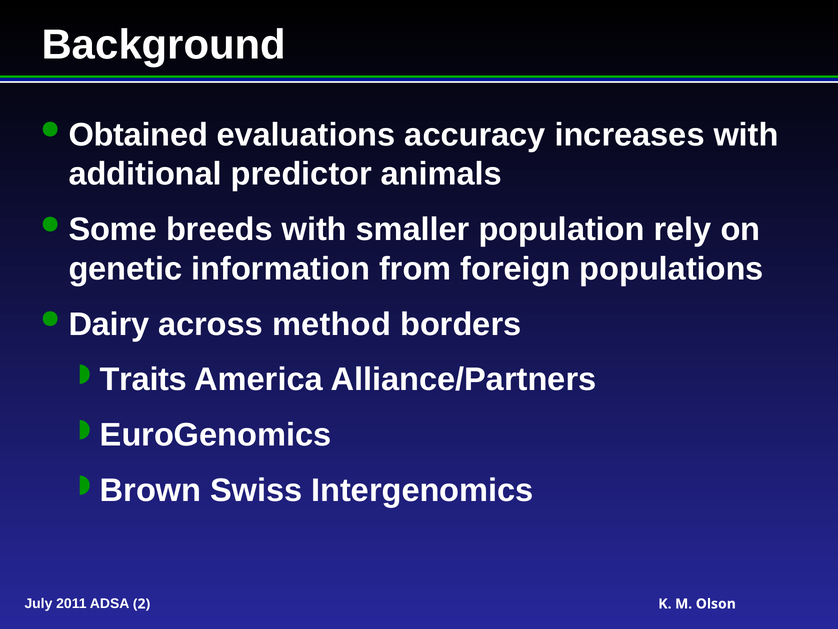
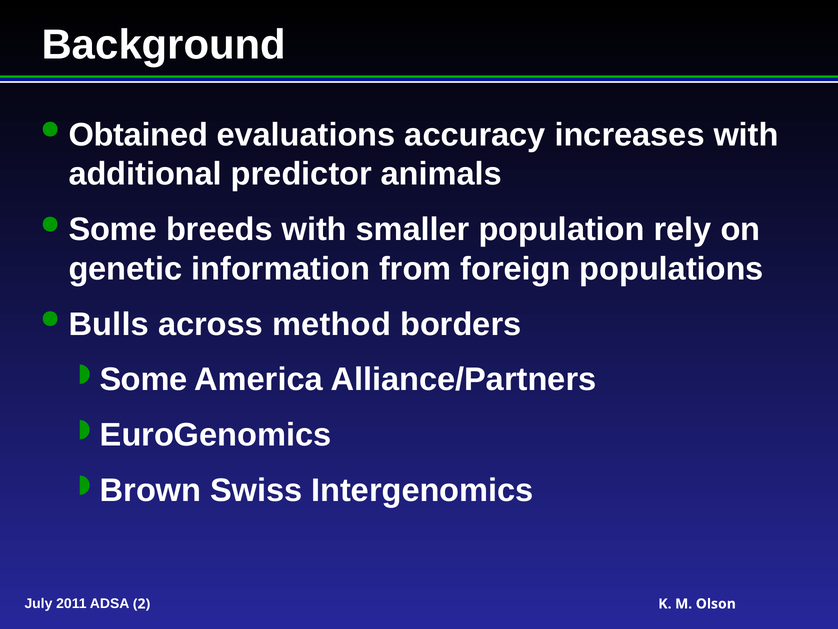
Dairy: Dairy -> Bulls (109, 324)
Traits: Traits -> Some (143, 379)
